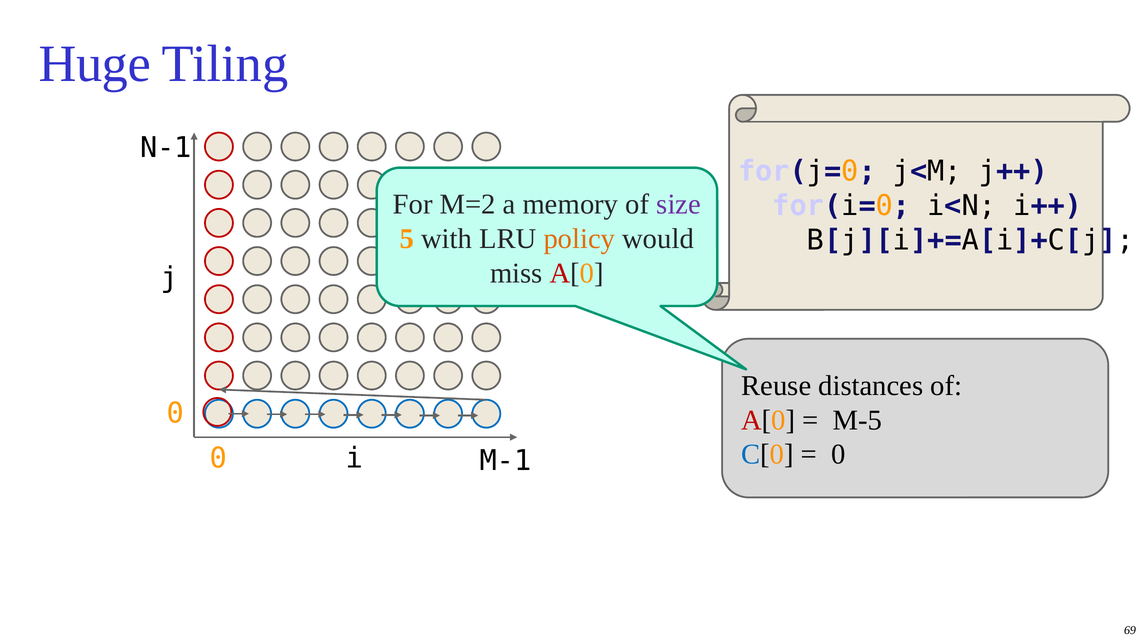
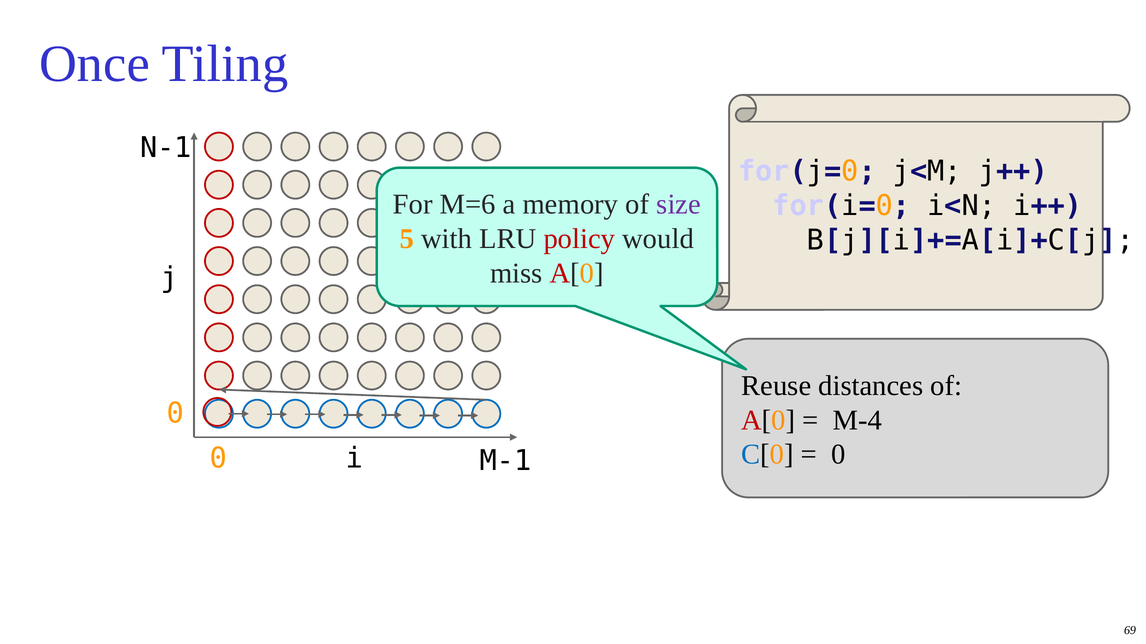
Huge: Huge -> Once (94, 64)
M=2: M=2 -> M=6 (468, 205)
policy colour: orange -> red (579, 239)
M-5: M-5 -> M-4 (857, 420)
